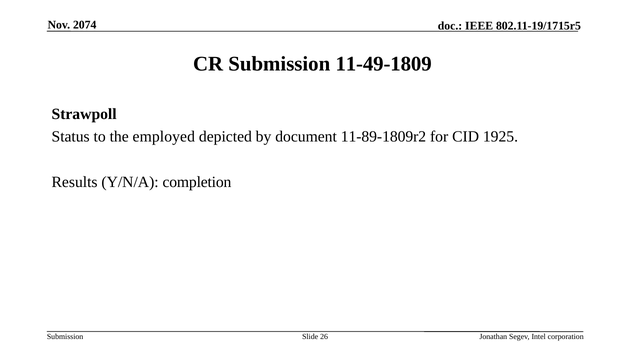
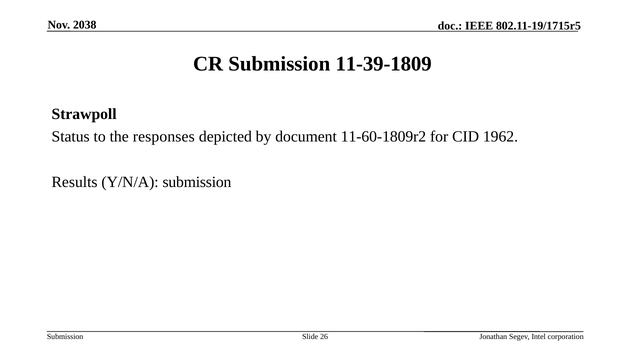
2074: 2074 -> 2038 (85, 25)
11-49-1809: 11-49-1809 -> 11-39-1809 (384, 64)
employed: employed -> responses (164, 137)
11-89-1809r2: 11-89-1809r2 -> 11-60-1809r2 (383, 137)
1925: 1925 -> 1962 (501, 137)
Y/N/A completion: completion -> submission (197, 182)
